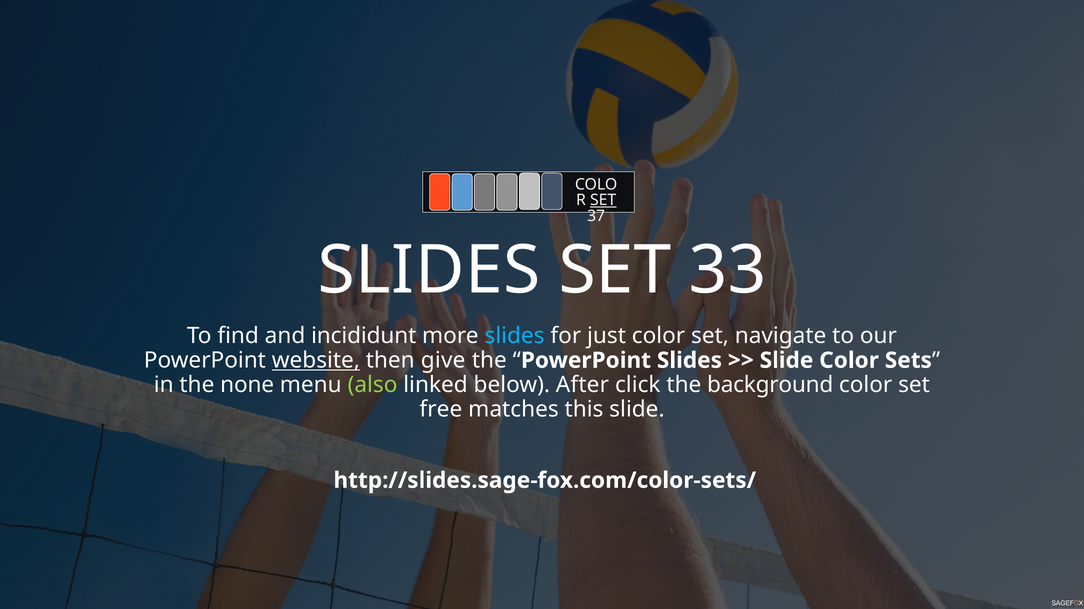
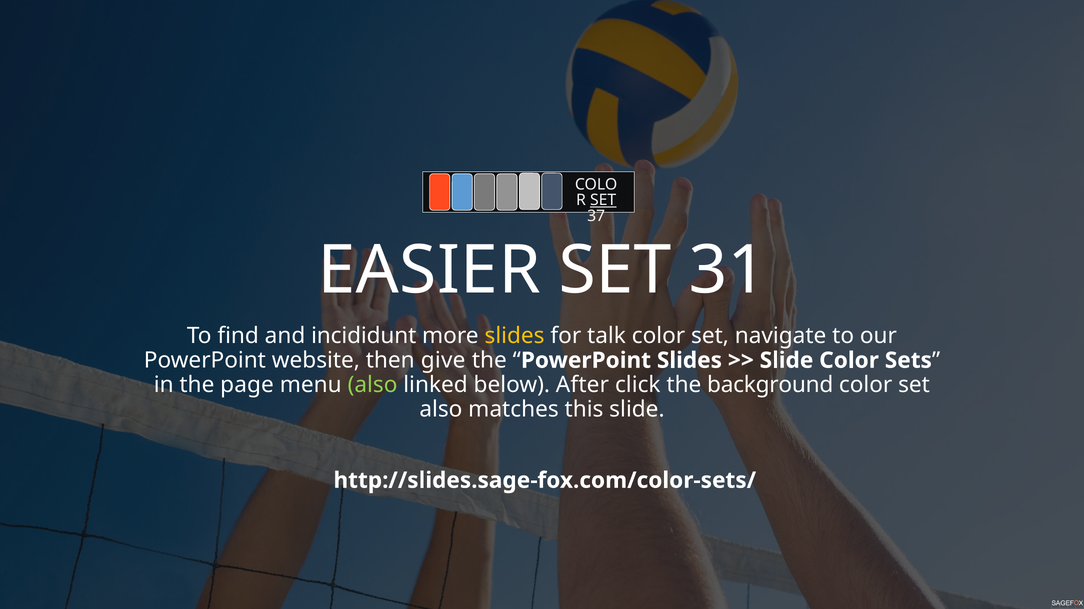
SLIDES: SLIDES -> EASIER (429, 271)
33: 33 -> 31 (728, 271)
slides colour: light blue -> yellow (515, 336)
just: just -> talk (607, 336)
website underline: present -> none (316, 361)
none: none -> page (247, 385)
free: free -> also (441, 410)
